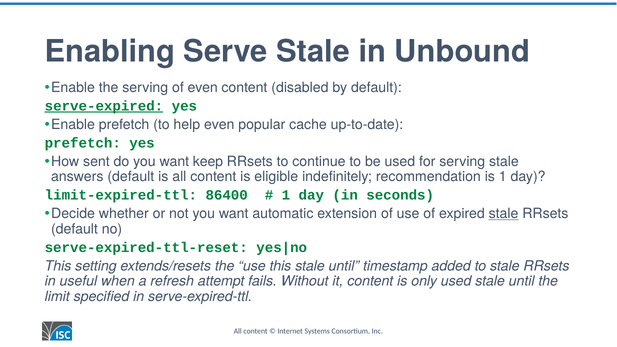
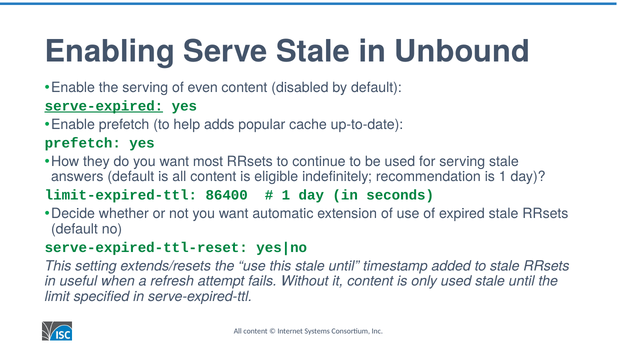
help even: even -> adds (219, 125)
sent: sent -> they (96, 162)
keep: keep -> most (208, 162)
stale underline: present -> none (504, 214)
